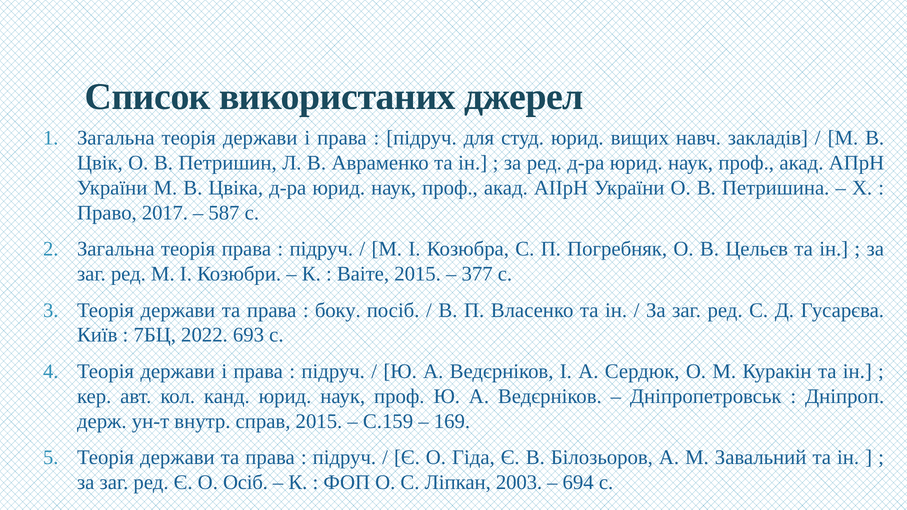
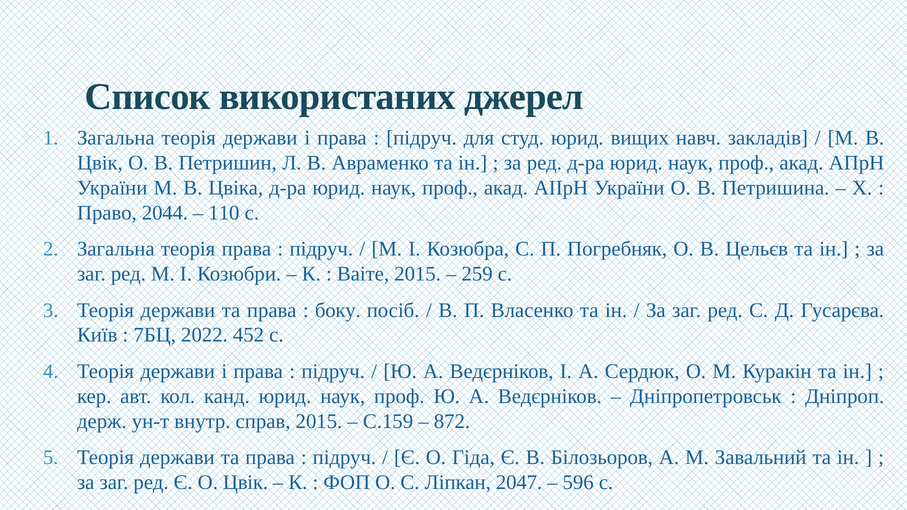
2017: 2017 -> 2044 (165, 213)
587: 587 -> 110 (224, 213)
377: 377 -> 259 (477, 274)
693: 693 -> 452 (249, 335)
169: 169 -> 872 (452, 421)
О Осіб: Осіб -> Цвік (245, 483)
2003: 2003 -> 2047 (519, 483)
694: 694 -> 596 (578, 483)
